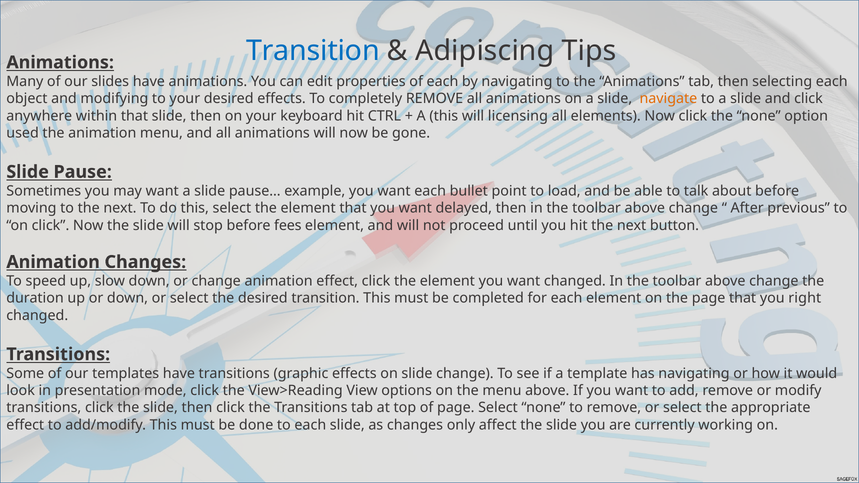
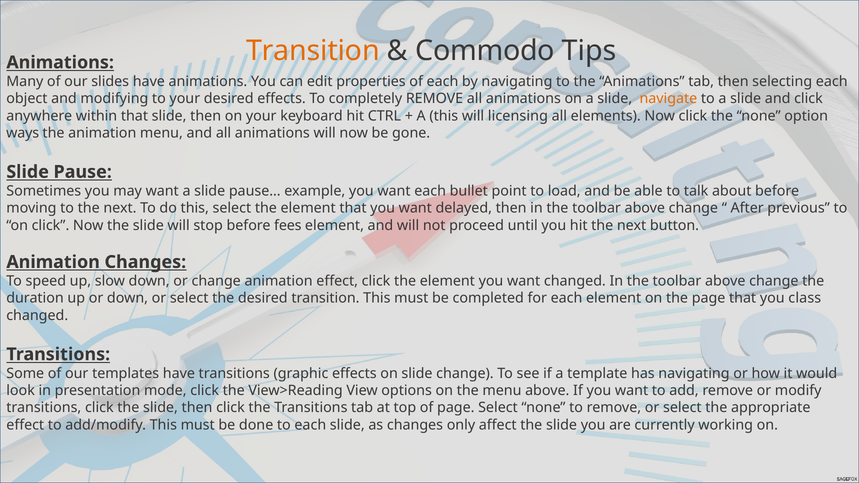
Transition colour: blue -> orange (313, 51)
Adipiscing: Adipiscing -> Commodo (485, 51)
used: used -> ways (23, 133)
right: right -> class (805, 298)
